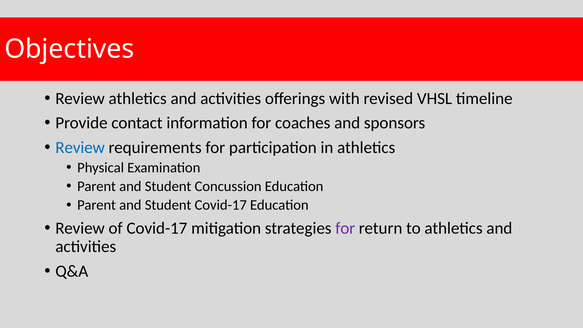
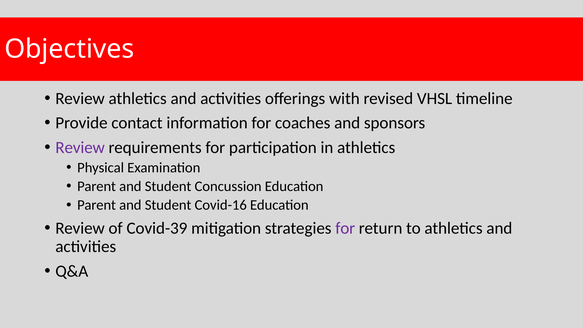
Review colour: blue -> purple (80, 147)
Student Covid-17: Covid-17 -> Covid-16 (221, 205)
of Covid-17: Covid-17 -> Covid-39 (157, 228)
